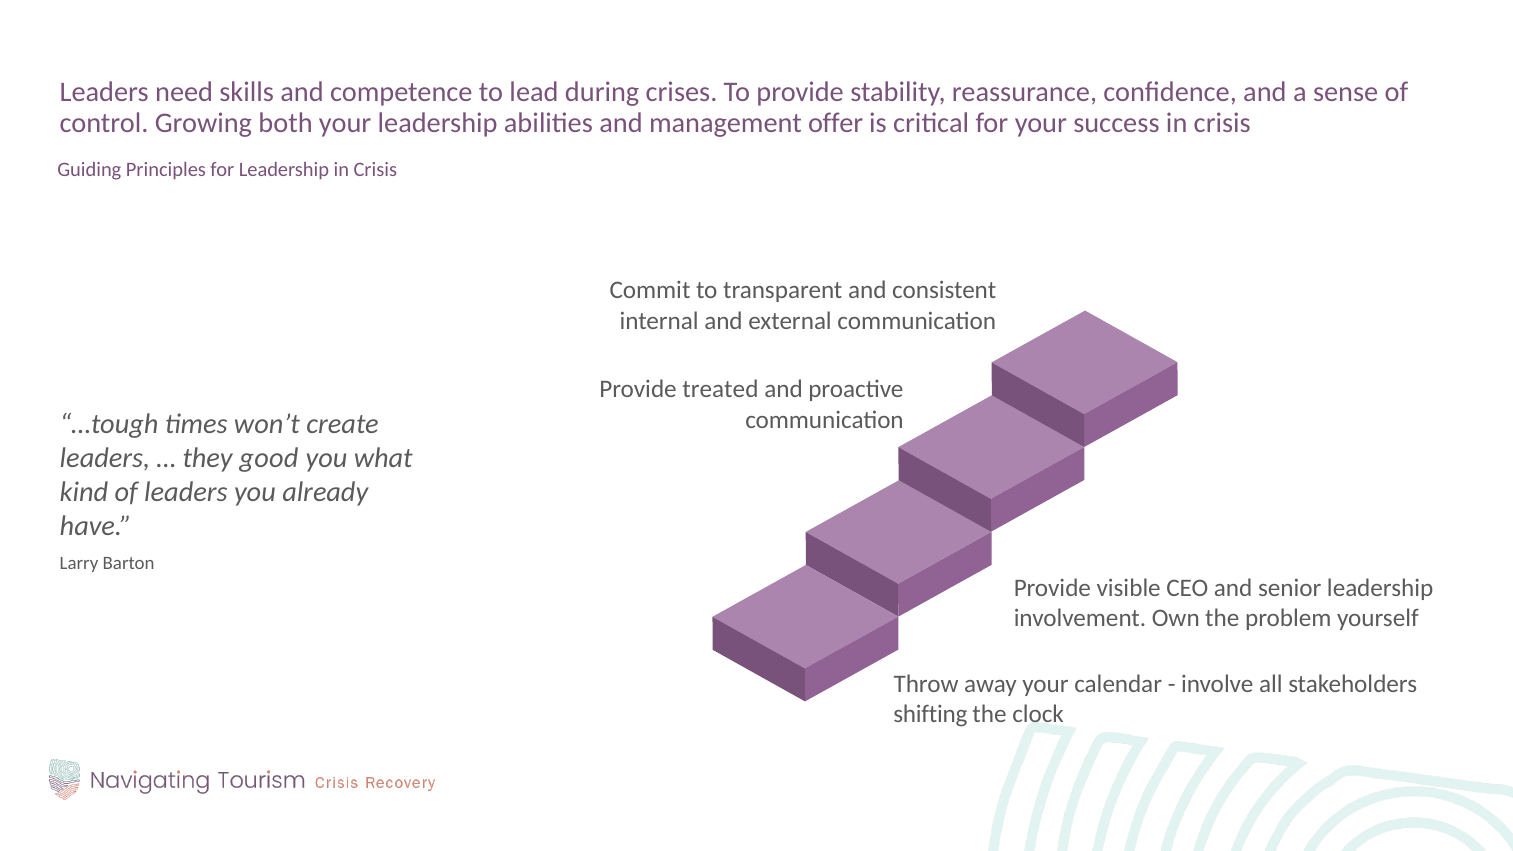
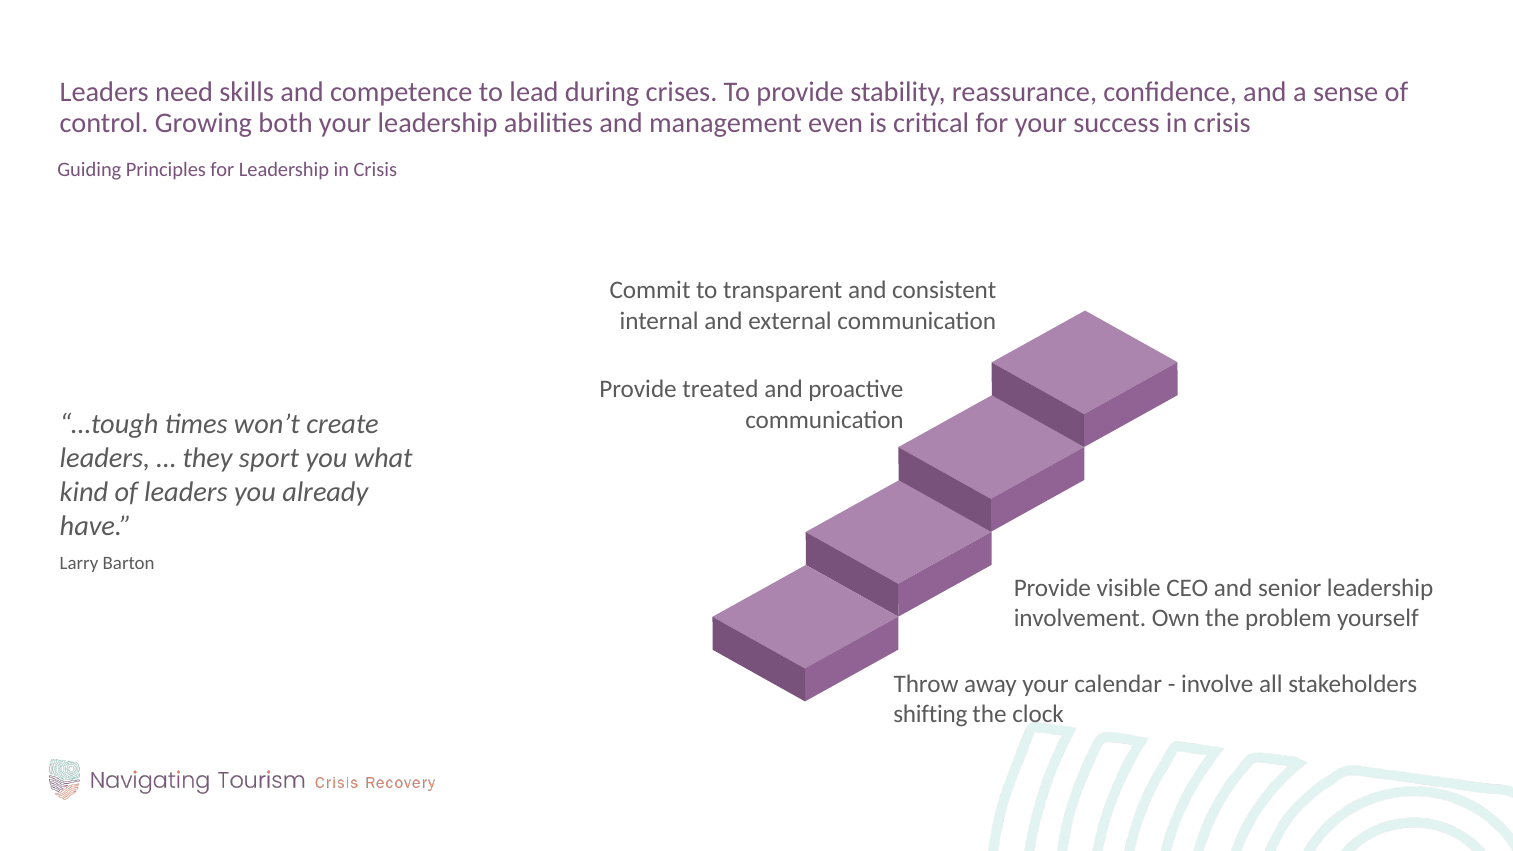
offer: offer -> even (836, 123)
good: good -> sport (269, 458)
